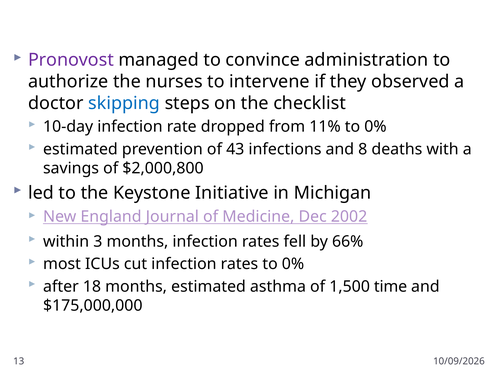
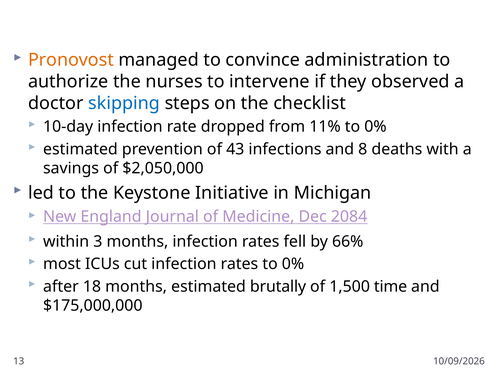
Pronovost colour: purple -> orange (71, 60)
$2,000,800: $2,000,800 -> $2,050,000 (163, 169)
2002: 2002 -> 2084 (349, 217)
asthma: asthma -> brutally (278, 287)
